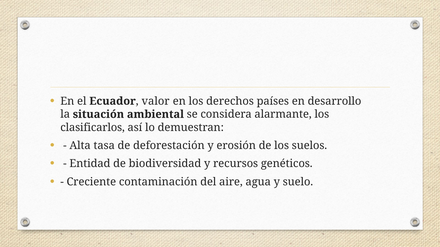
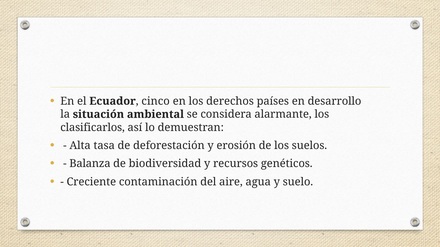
valor: valor -> cinco (156, 101)
Entidad: Entidad -> Balanza (90, 164)
